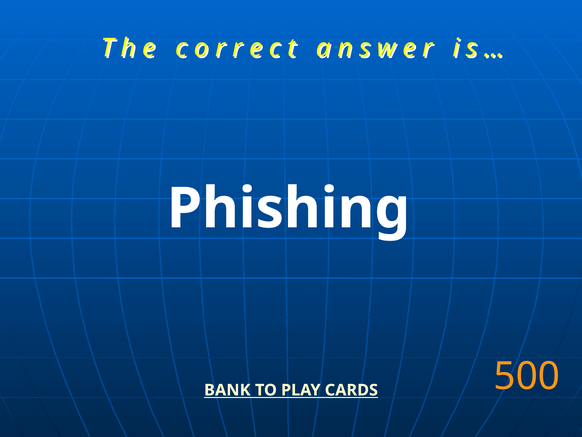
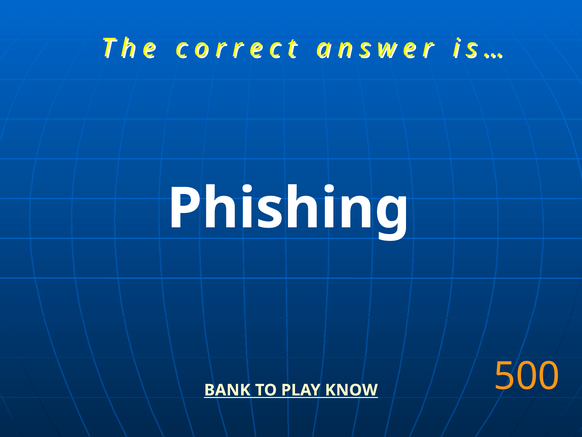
CARDS: CARDS -> KNOW (351, 390)
